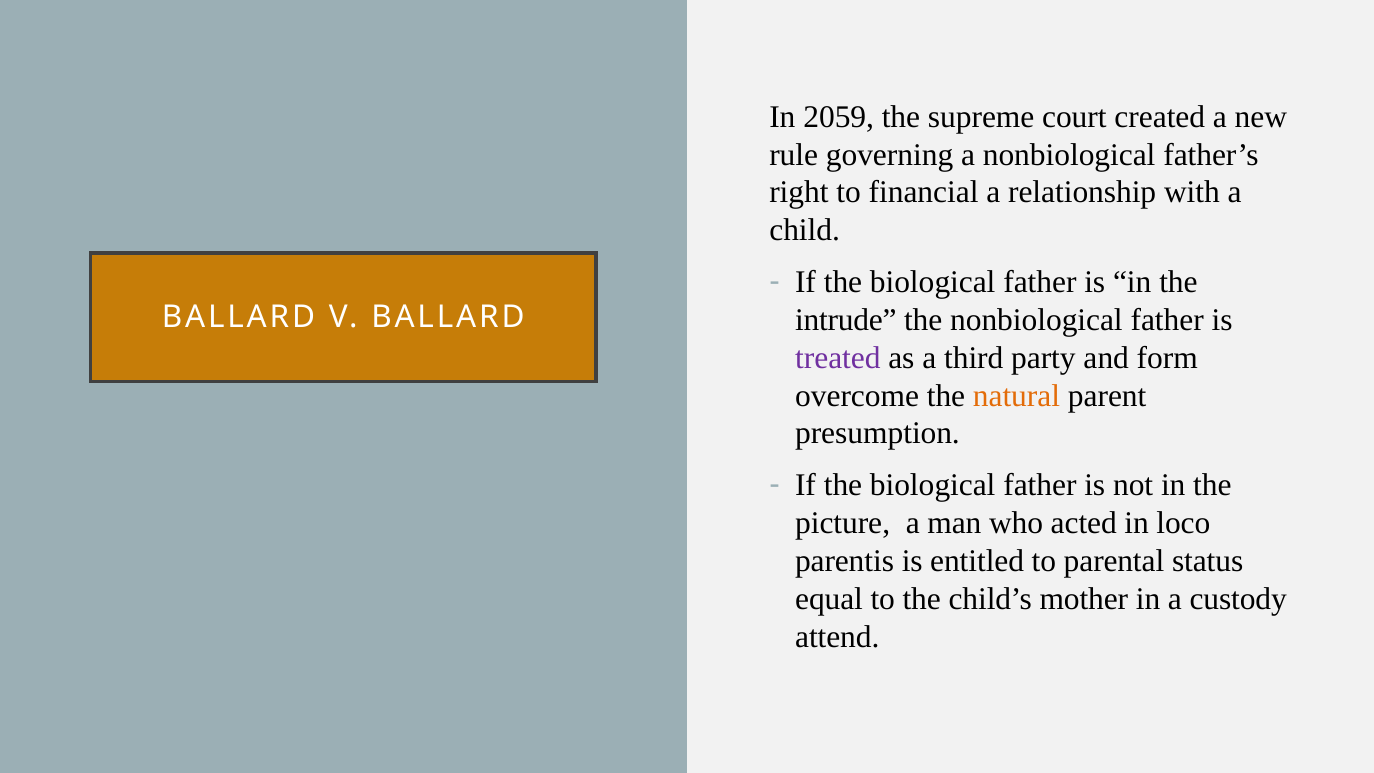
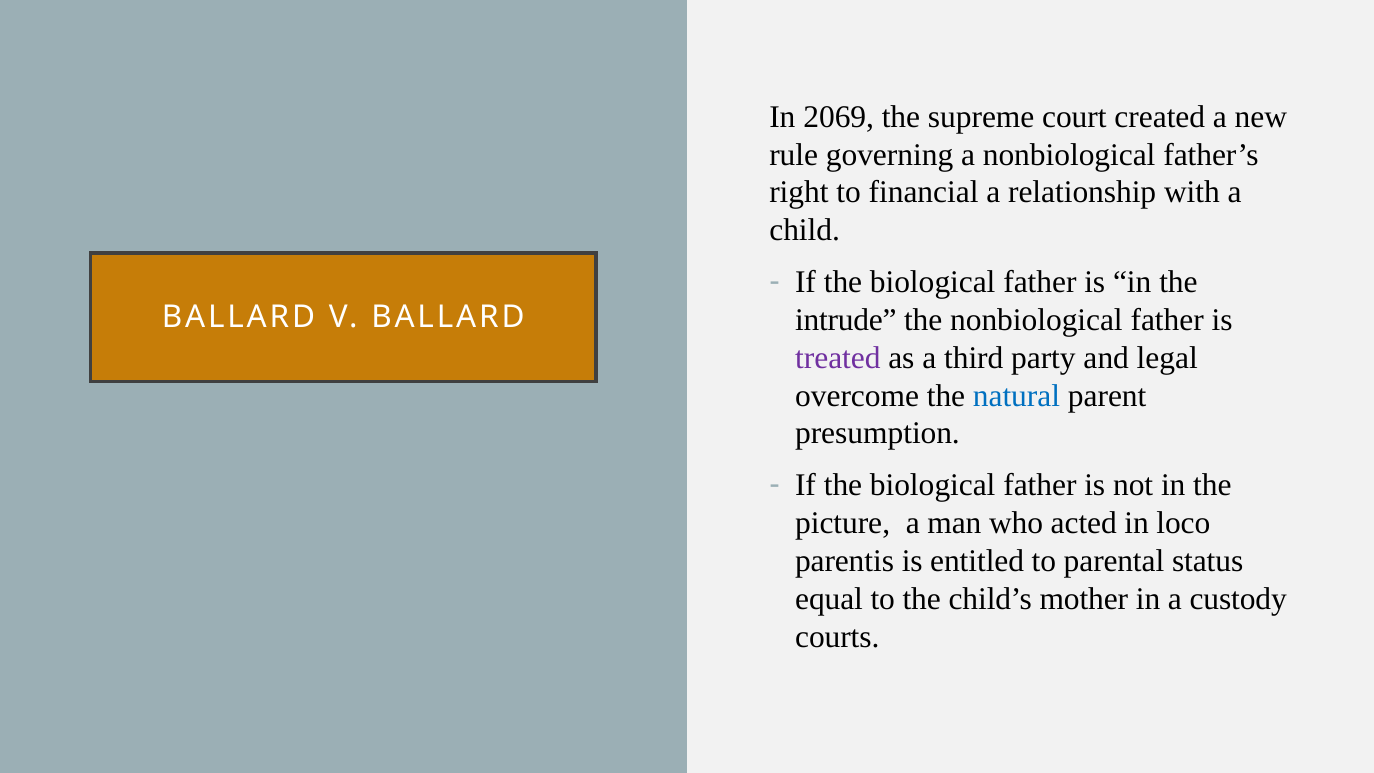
2059: 2059 -> 2069 (839, 117)
form: form -> legal (1167, 358)
natural colour: orange -> blue (1016, 396)
attend: attend -> courts (837, 637)
